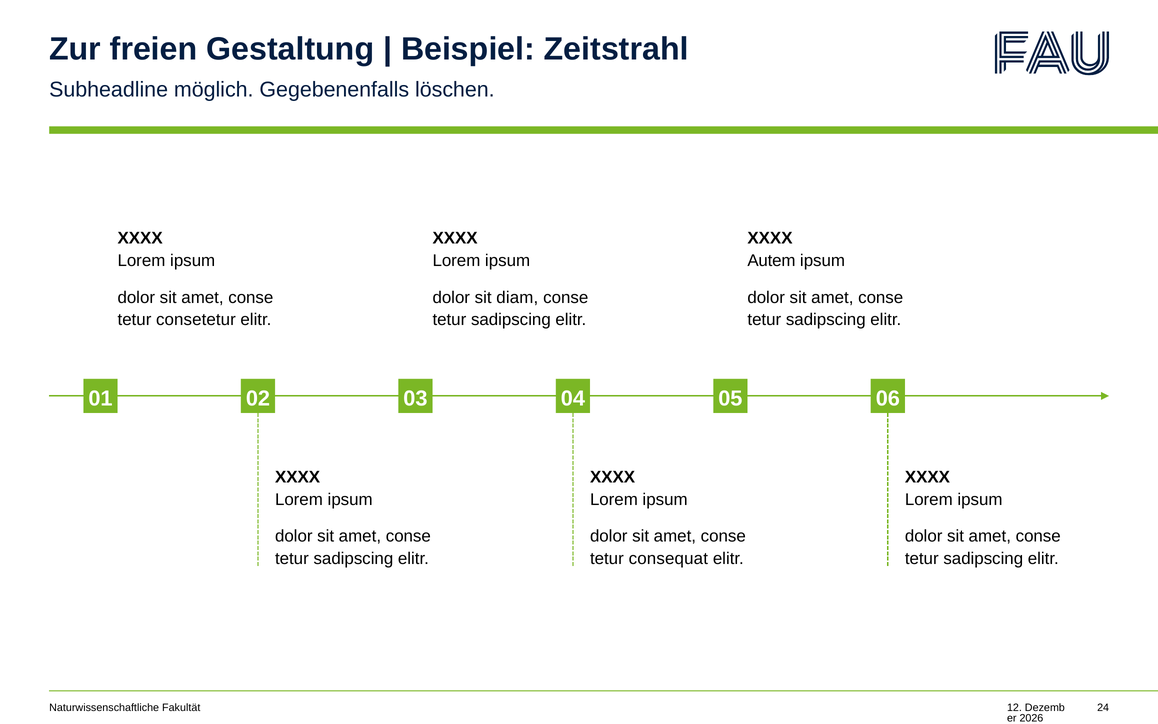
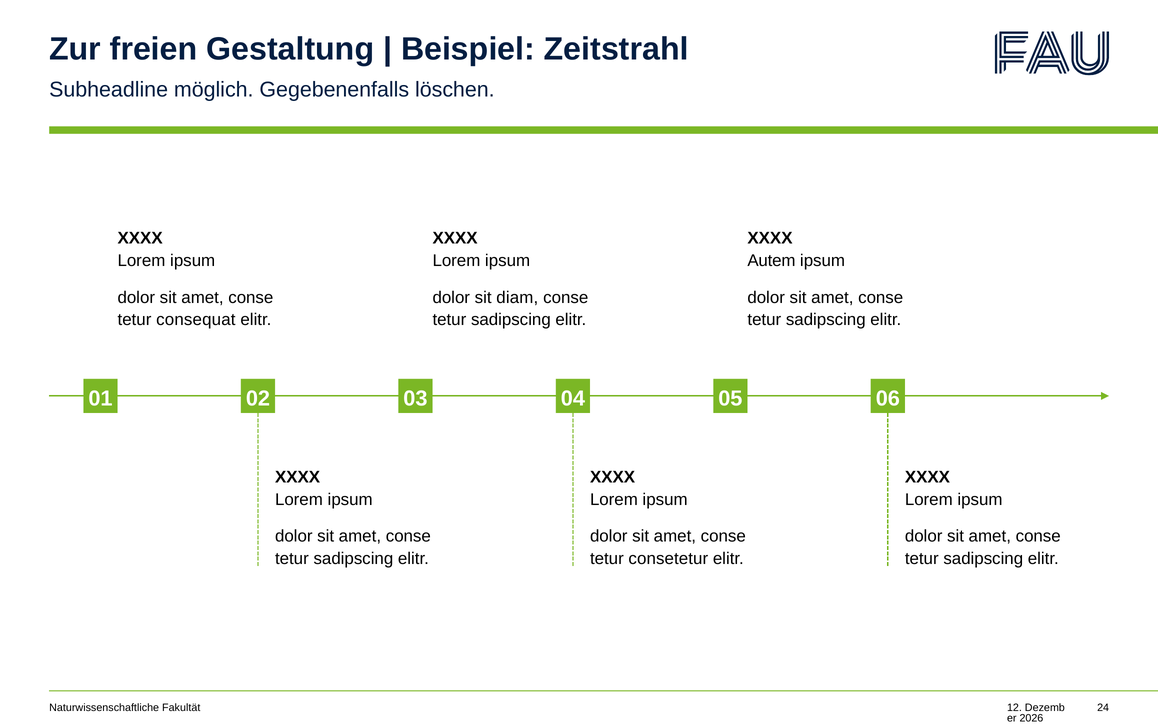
consetetur: consetetur -> consequat (196, 320)
consequat: consequat -> consetetur (668, 558)
